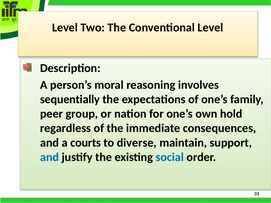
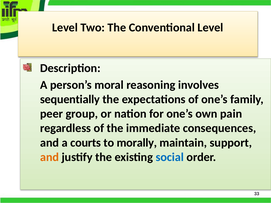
hold: hold -> pain (231, 114)
diverse: diverse -> morally (137, 143)
and colour: blue -> orange (50, 157)
